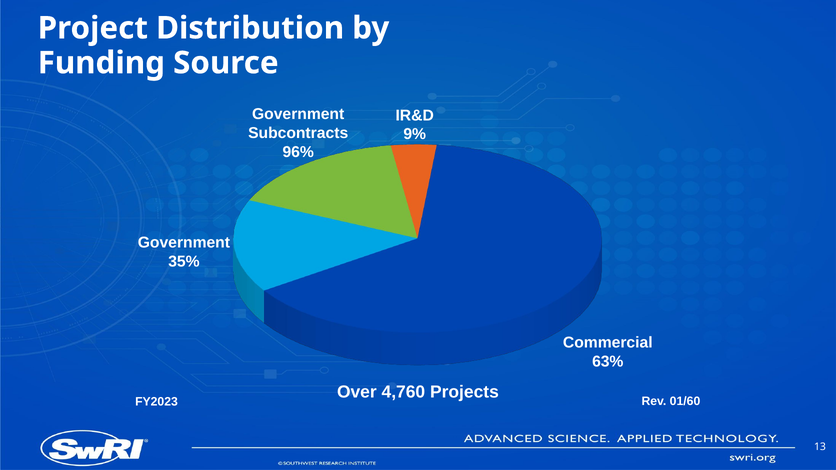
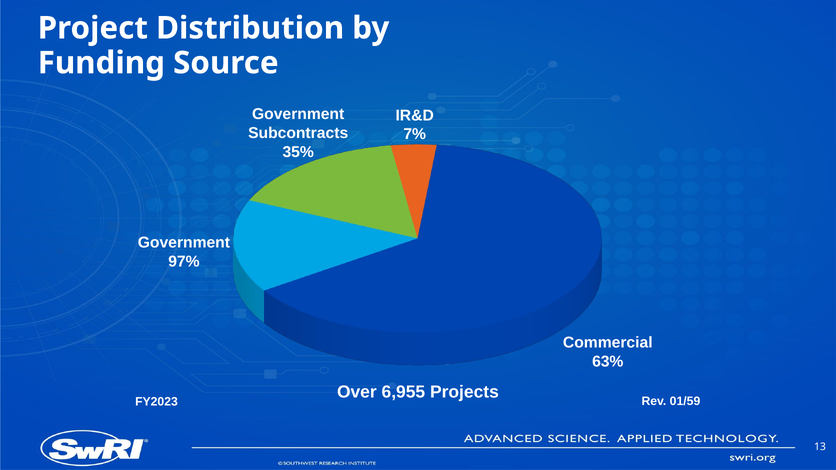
9%: 9% -> 7% (415, 134)
96%: 96% -> 35% (298, 152)
35%: 35% -> 97% (184, 262)
4,760: 4,760 -> 6,955 (403, 392)
01/60: 01/60 -> 01/59 (685, 402)
